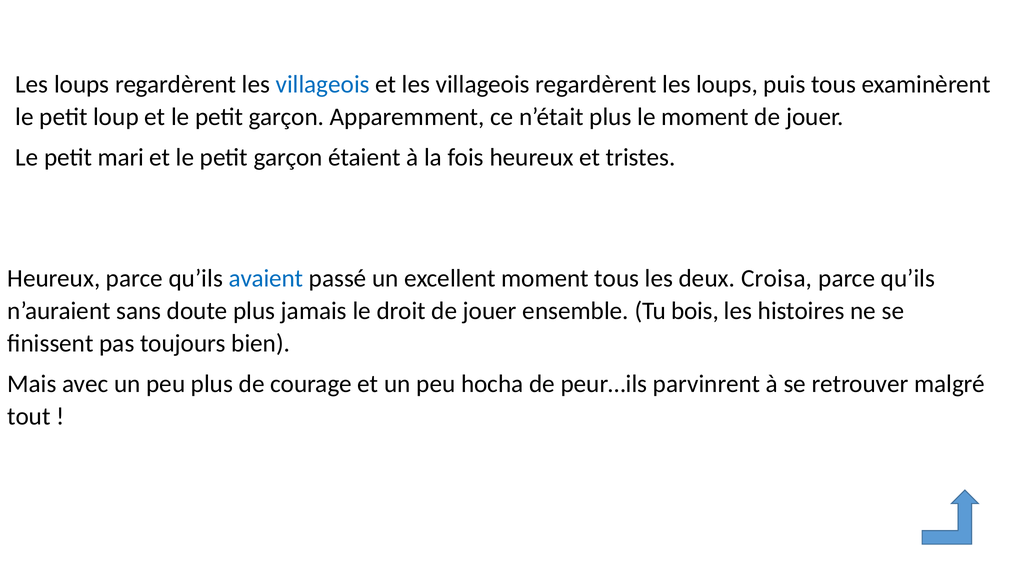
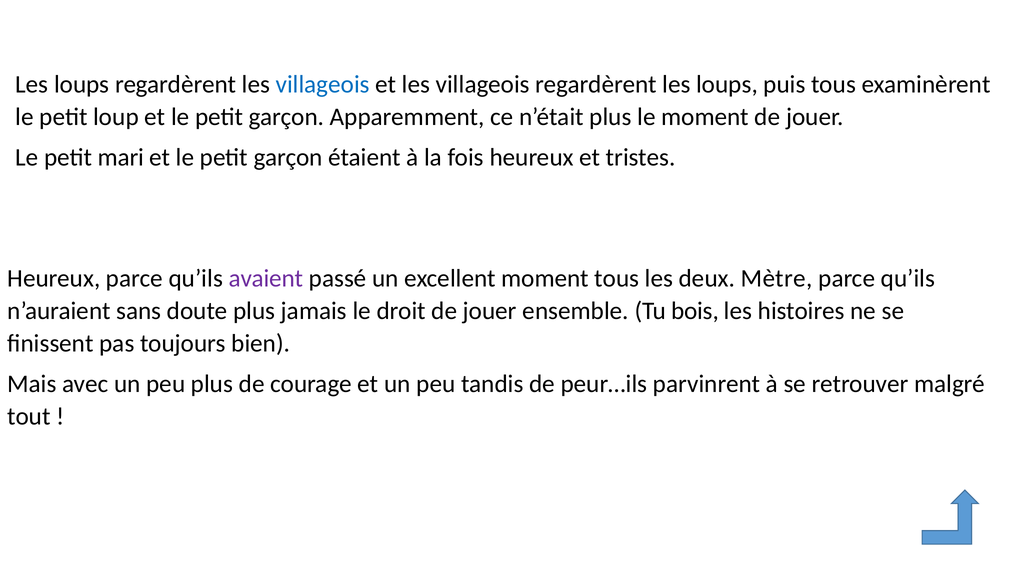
avaient colour: blue -> purple (266, 278)
Croisa: Croisa -> Mètre (777, 278)
hocha: hocha -> tandis (492, 384)
